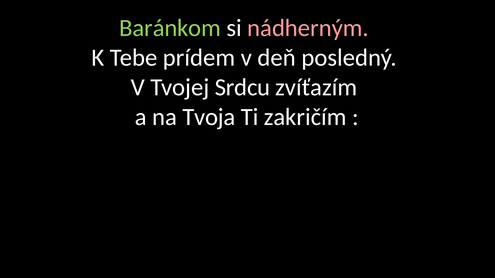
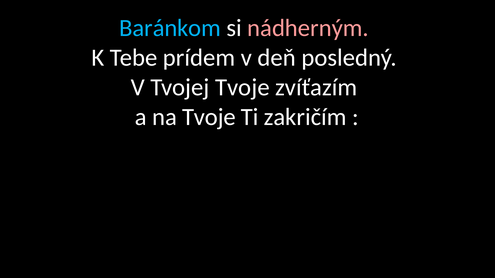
Baránkom colour: light green -> light blue (170, 28)
Tvojej Srdcu: Srdcu -> Tvoje (242, 88)
na Tvoja: Tvoja -> Tvoje (209, 117)
